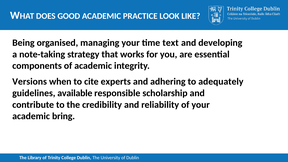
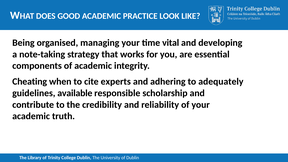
text: text -> vital (171, 43)
Versions: Versions -> Cheating (30, 82)
bring: bring -> truth (63, 116)
